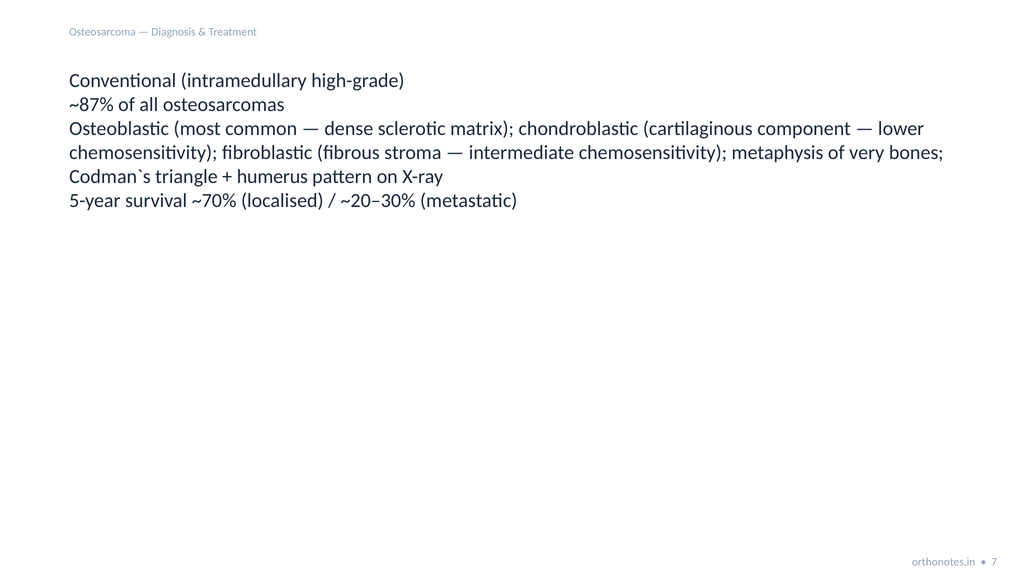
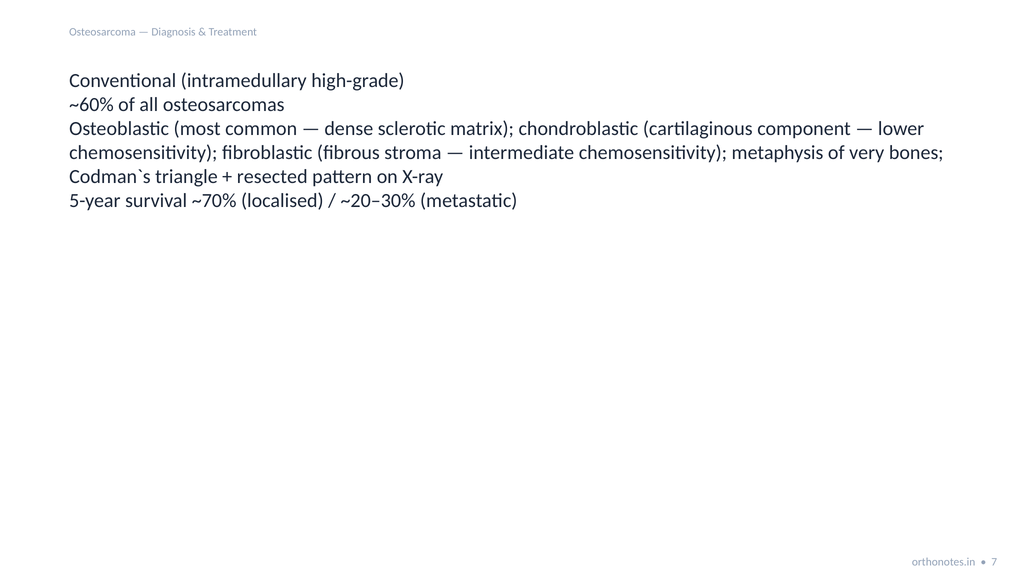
~87%: ~87% -> ~60% (91, 105)
humerus: humerus -> resected (272, 177)
